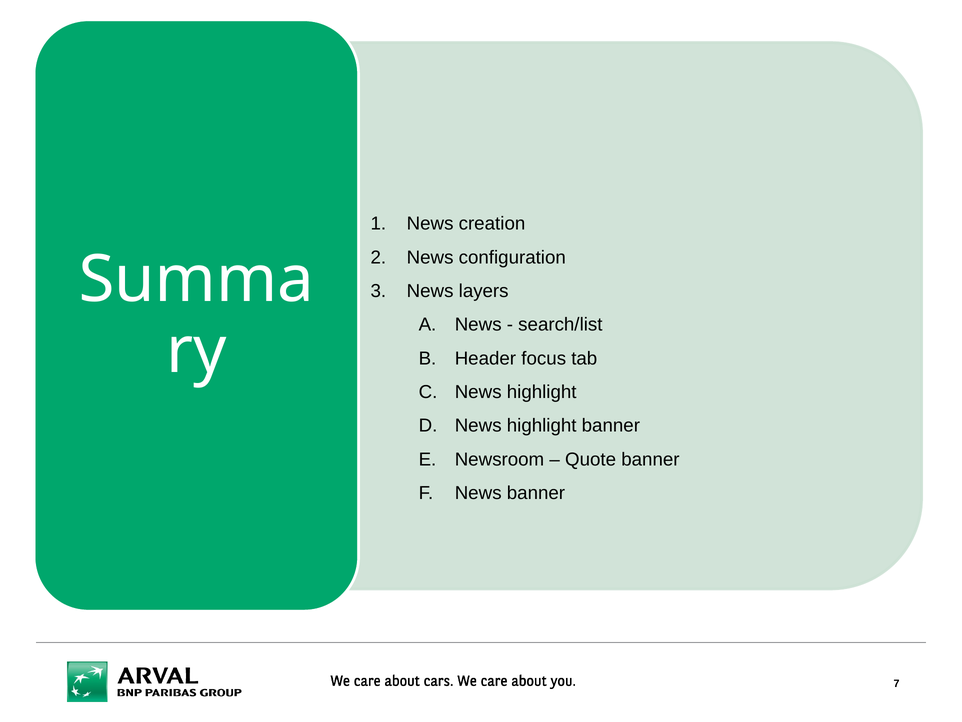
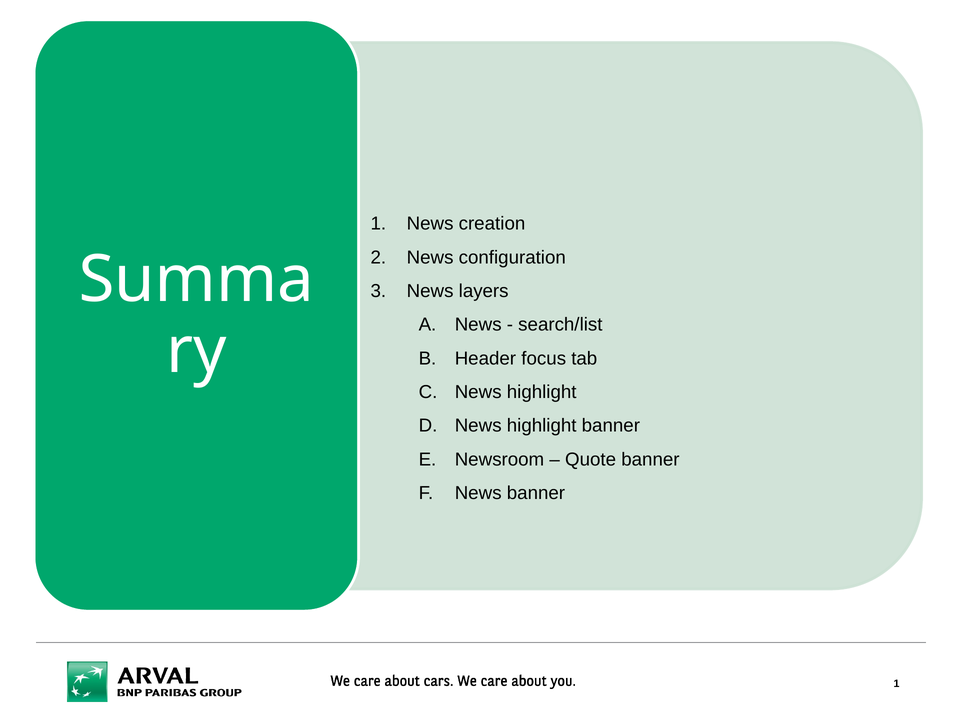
title 7: 7 -> 1 (896, 683)
